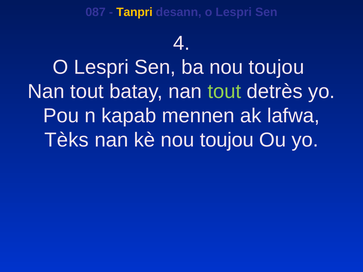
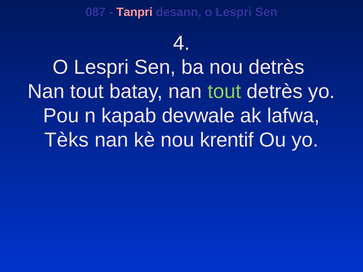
Tanpri colour: yellow -> pink (134, 12)
ba nou toujou: toujou -> detrès (277, 67)
mennen: mennen -> devwale (198, 116)
kè nou toujou: toujou -> krentif (227, 140)
